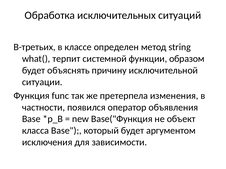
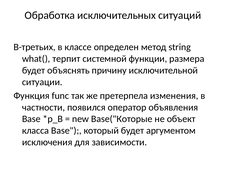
образом: образом -> размера (187, 59)
Base("Функция: Base("Функция -> Base("Которые (122, 119)
